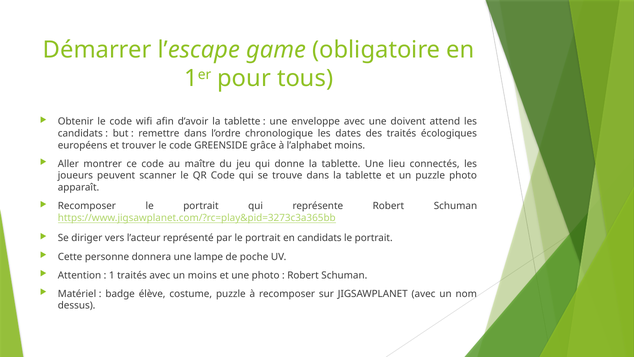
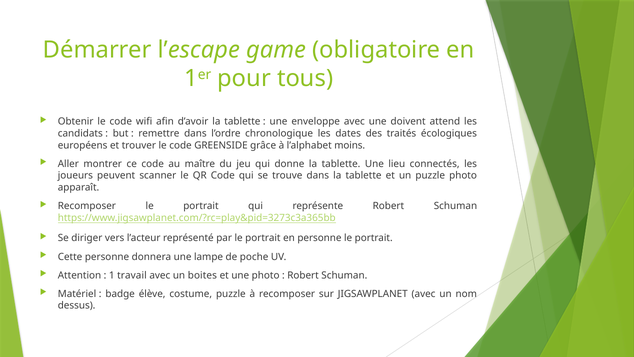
en candidats: candidats -> personne (319, 238)
1 traités: traités -> travail (132, 275)
un moins: moins -> boites (202, 275)
